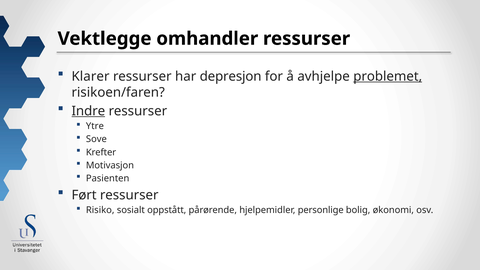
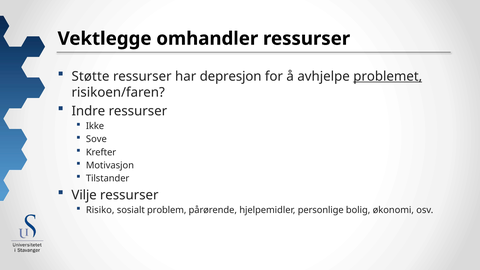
Klarer: Klarer -> Støtte (90, 76)
Indre underline: present -> none (88, 111)
Ytre: Ytre -> Ikke (95, 126)
Pasienten: Pasienten -> Tilstander (108, 178)
Ført: Ført -> Vilje (84, 195)
oppstått: oppstått -> problem (167, 210)
